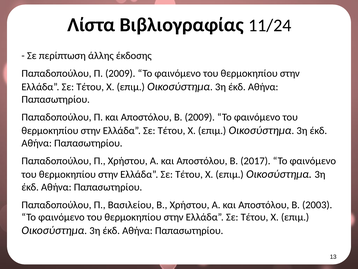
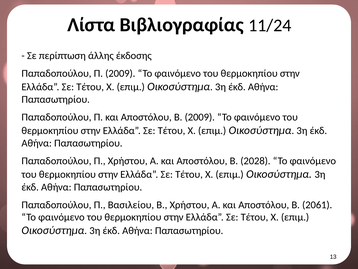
2017: 2017 -> 2028 (255, 161)
2003: 2003 -> 2061 (317, 204)
